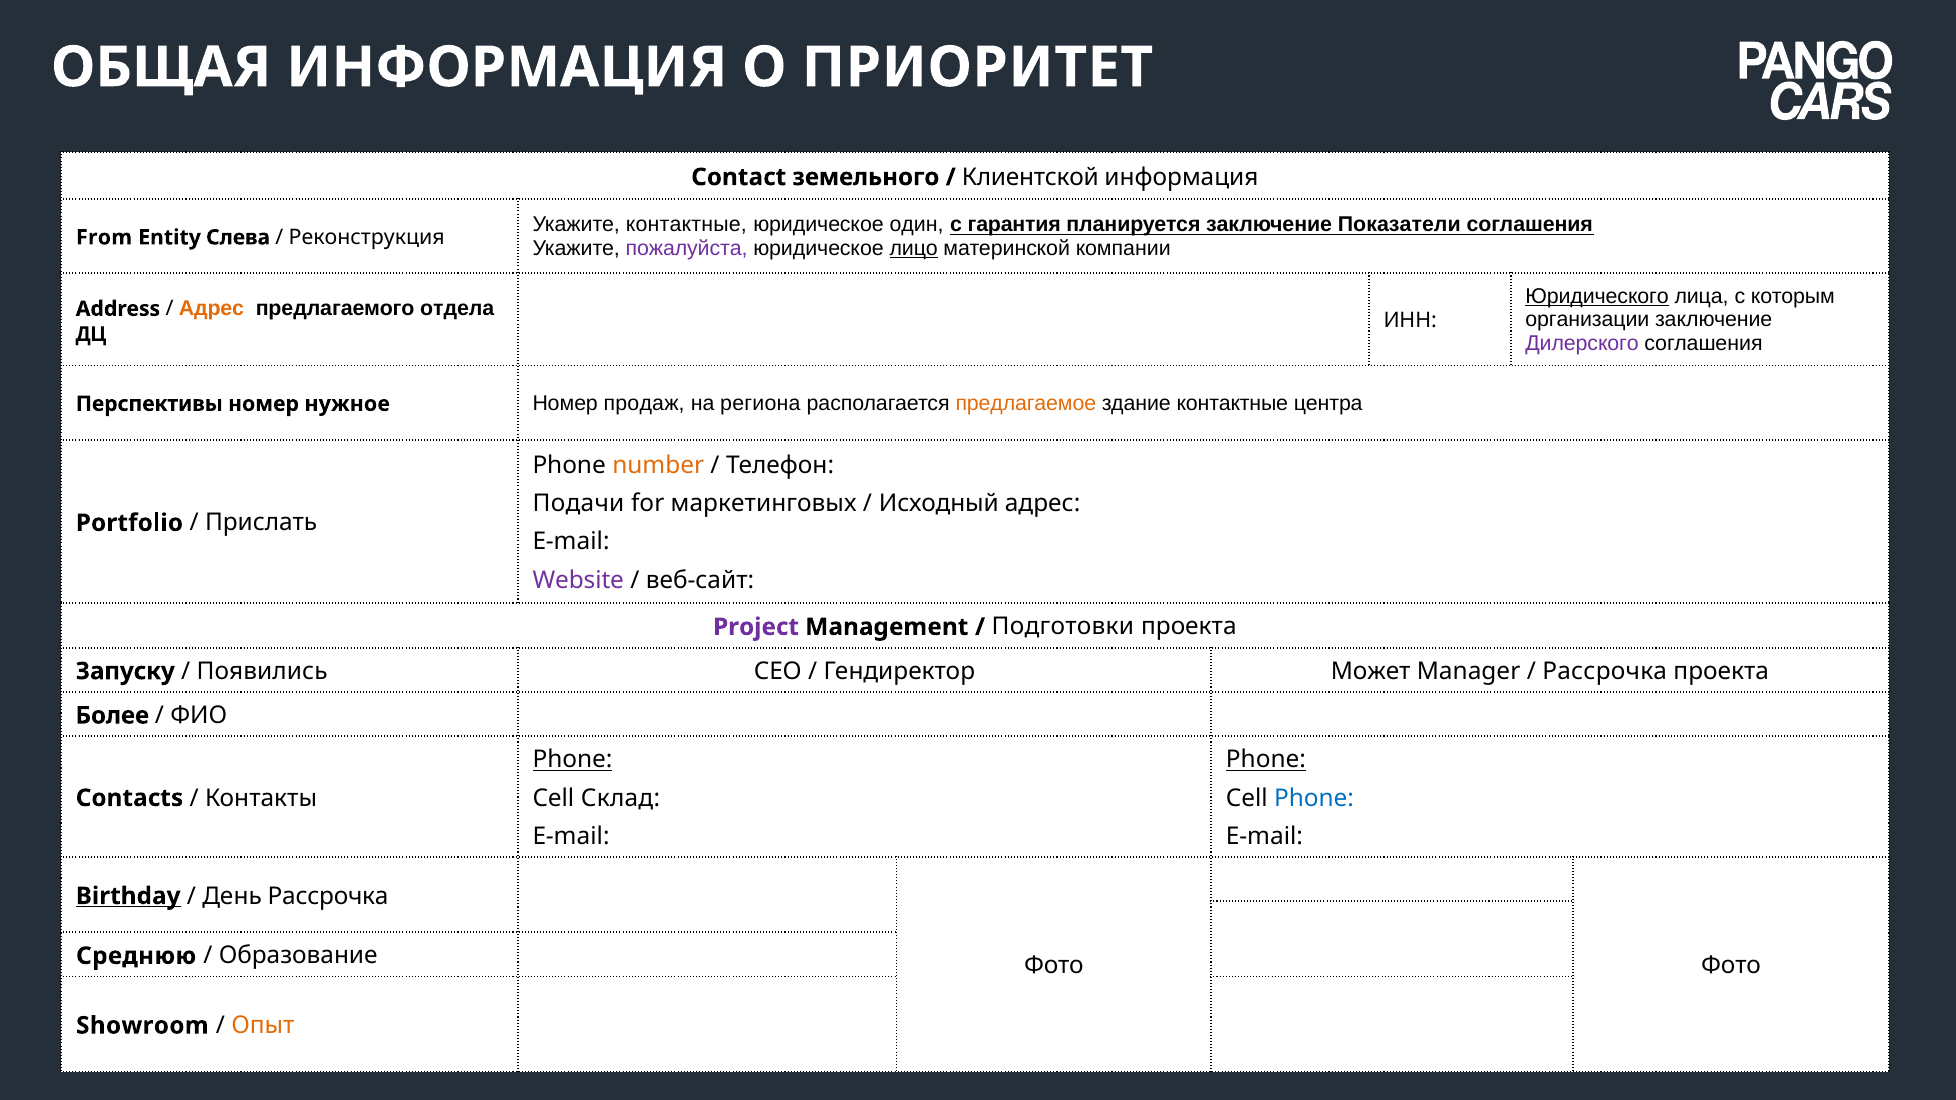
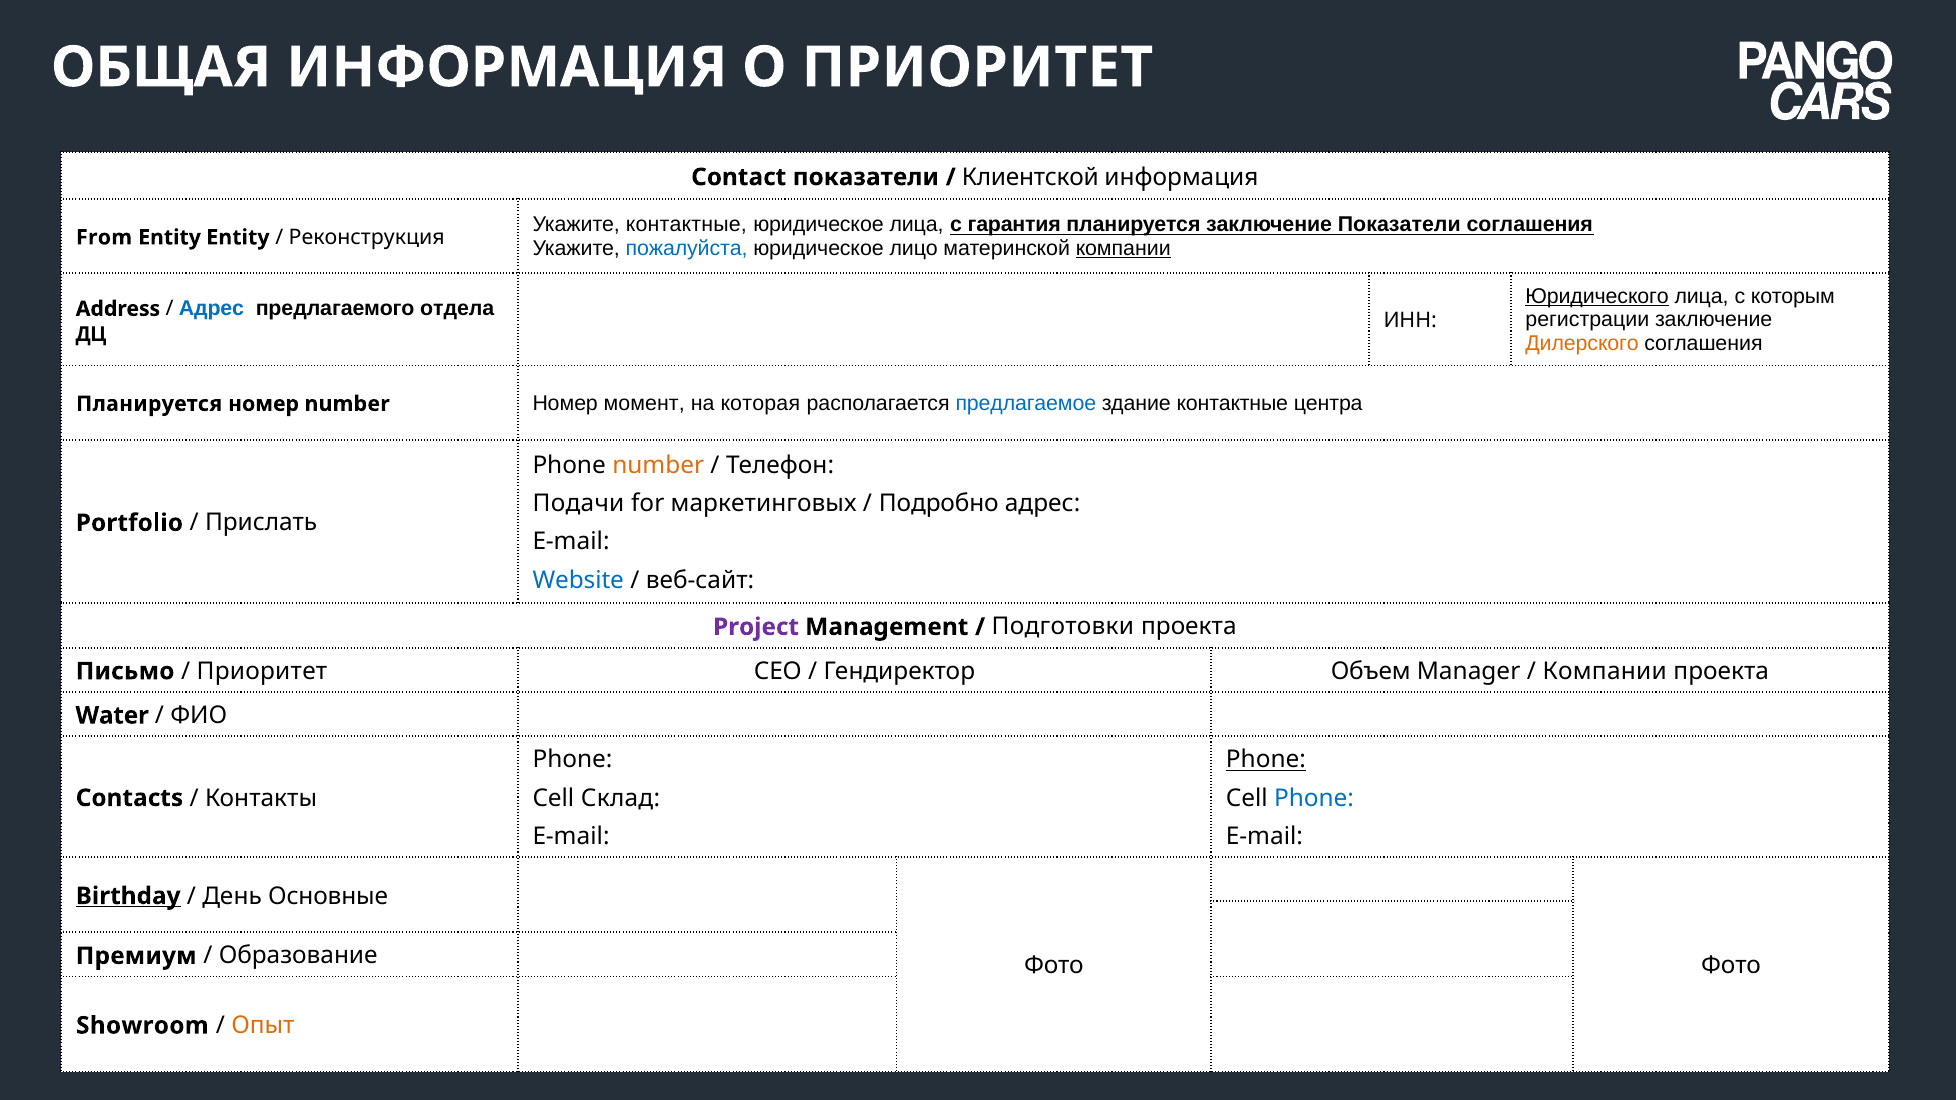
Contact земельного: земельного -> показатели (866, 177)
юридическое один: один -> лица (917, 225)
Entity Слева: Слева -> Entity (238, 237)
пожалуйста colour: purple -> blue (687, 248)
лицо underline: present -> none (914, 248)
компании underline: none -> present (1123, 248)
Адрес colour: orange -> blue (211, 309)
организации: организации -> регистрации (1587, 320)
Дилерского colour: purple -> orange (1582, 344)
Перспективы: Перспективы -> Планируется (149, 404)
номер нужное: нужное -> number (347, 404)
продаж: продаж -> момент (644, 403)
региона: региона -> которая (760, 403)
предлагаемое colour: orange -> blue (1026, 403)
Исходный: Исходный -> Подробно (939, 504)
Website colour: purple -> blue (578, 580)
Запуску: Запуску -> Письмо (125, 671)
Появились: Появились -> Приоритет (262, 671)
Может: Может -> Объем (1371, 671)
Рассрочка: Рассрочка -> Компании (1605, 671)
Более: Более -> Water (112, 716)
Phone underline: present -> none (573, 760)
День Рассрочка: Рассрочка -> Основные (328, 896)
Среднюю: Среднюю -> Премиум (136, 956)
